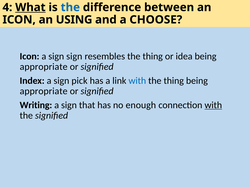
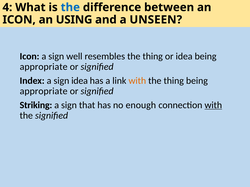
What underline: present -> none (30, 7)
CHOOSE: CHOOSE -> UNSEEN (156, 20)
sign sign: sign -> well (74, 56)
sign pick: pick -> idea (80, 81)
with colour: blue -> orange (137, 81)
Writing: Writing -> Striking (36, 105)
